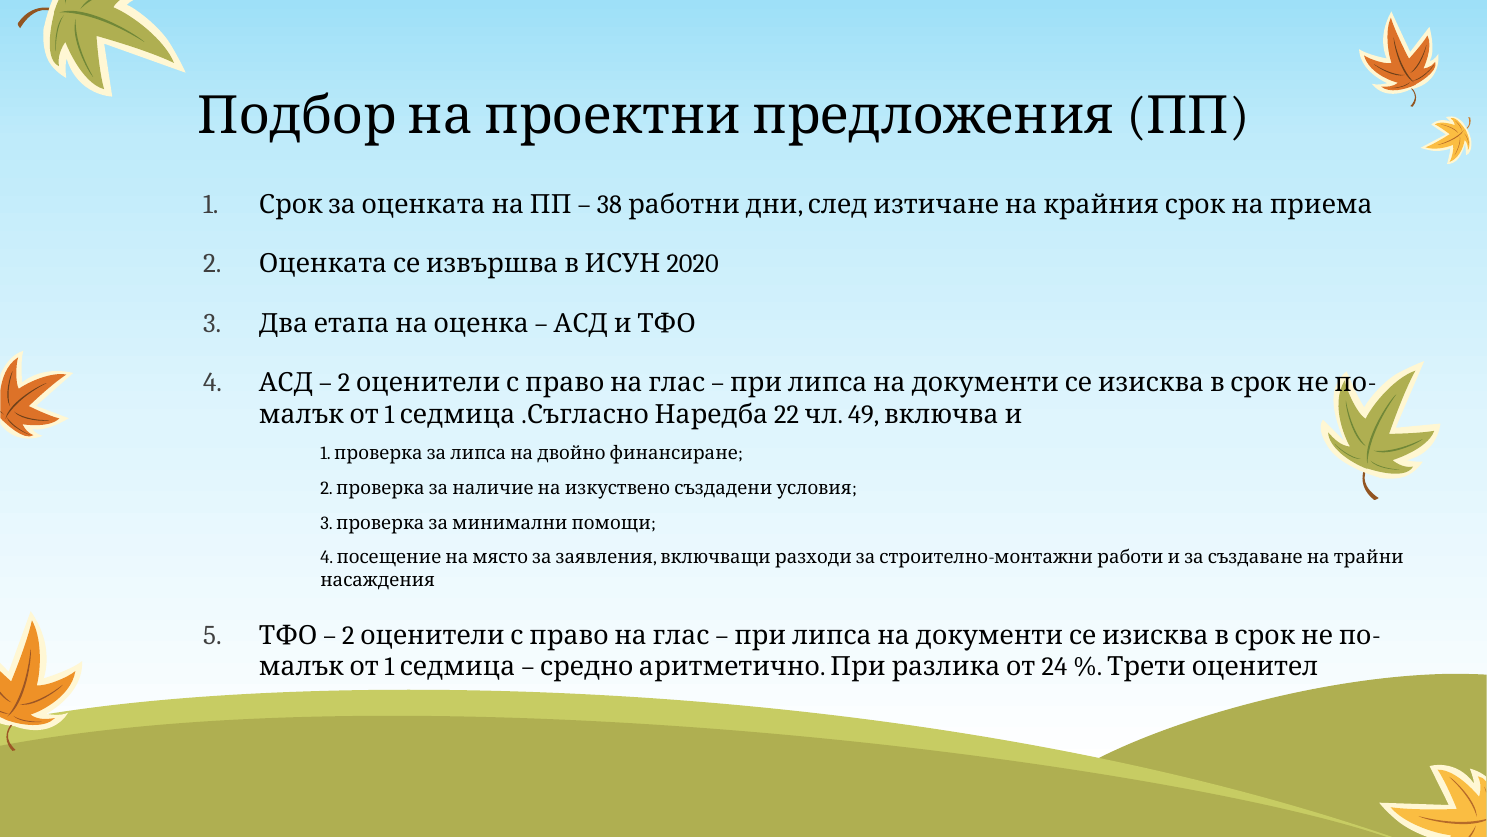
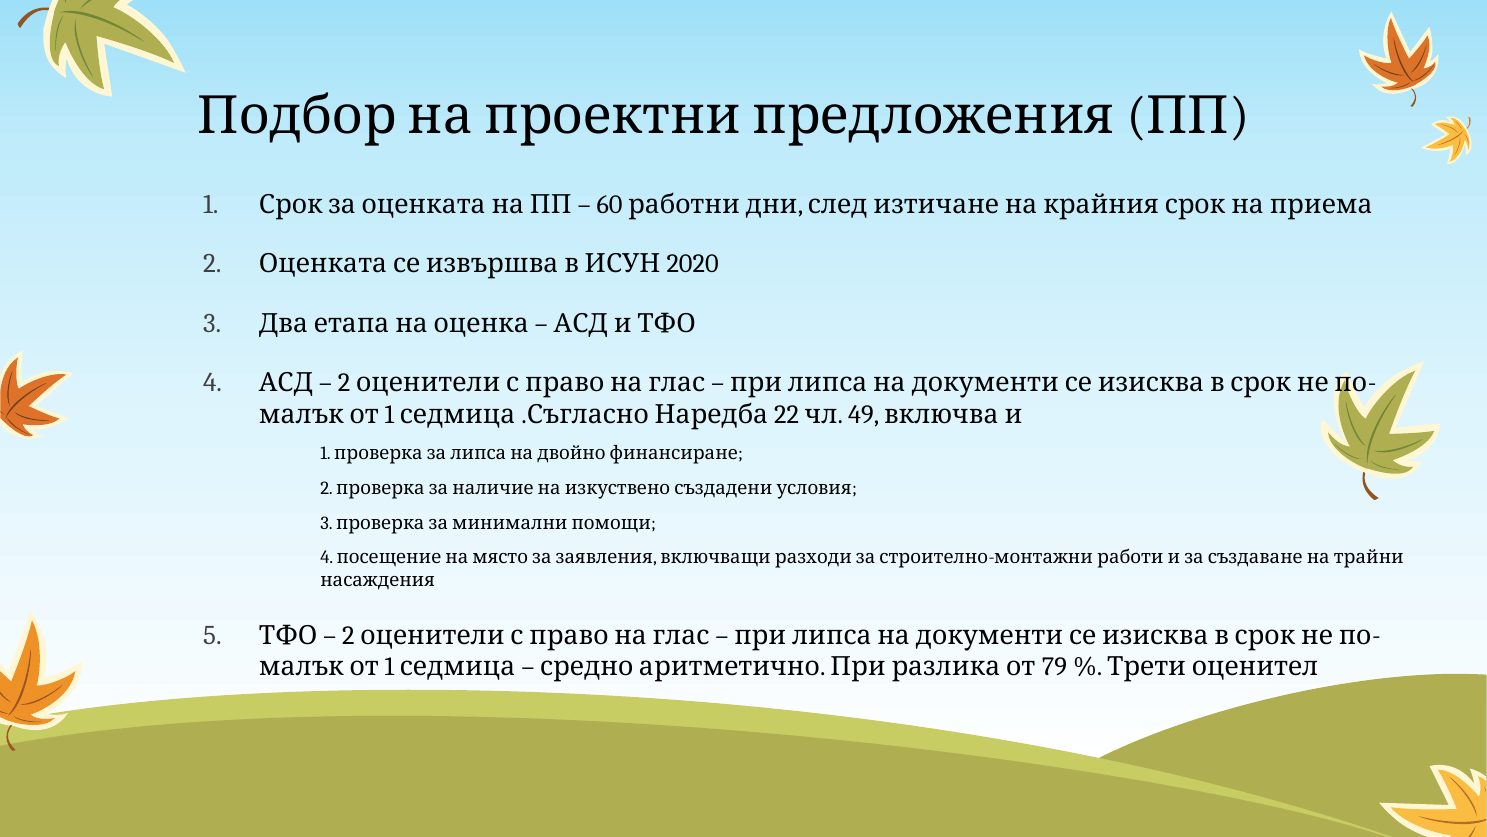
38: 38 -> 60 (610, 204)
24: 24 -> 79 (1054, 667)
